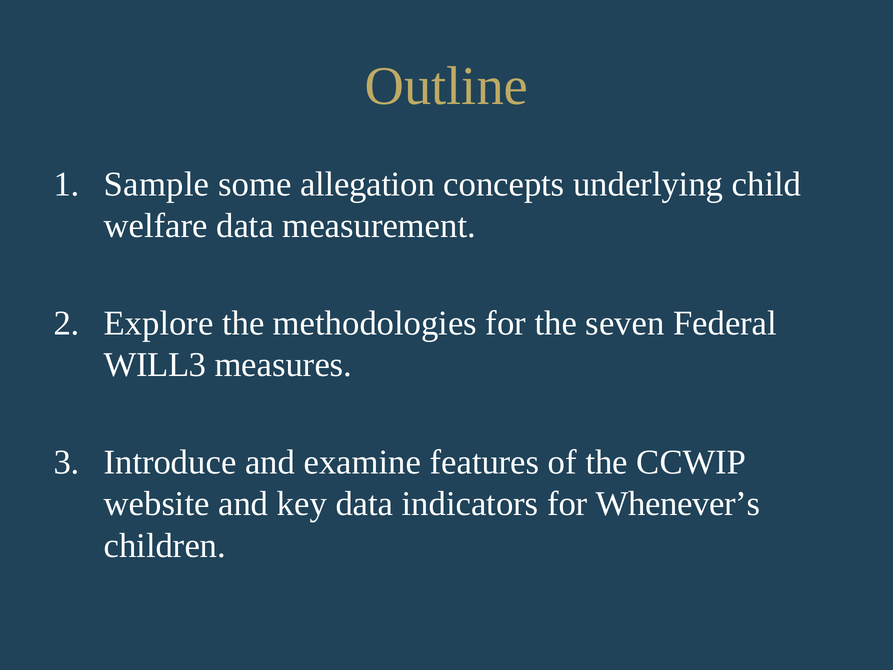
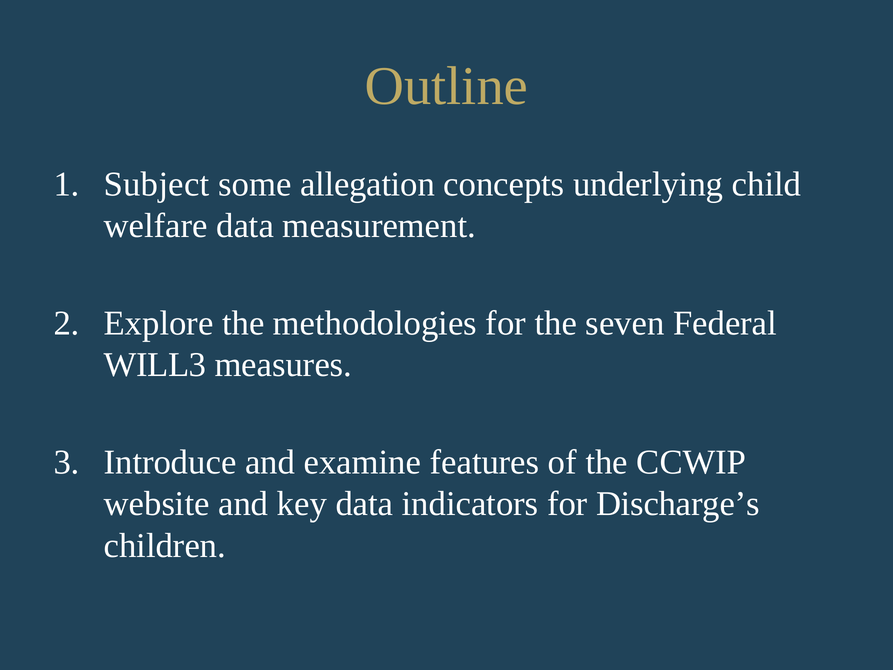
Sample: Sample -> Subject (157, 184)
Whenever’s: Whenever’s -> Discharge’s (678, 504)
